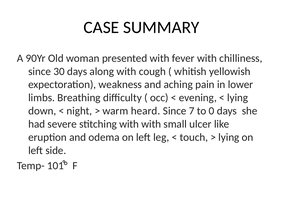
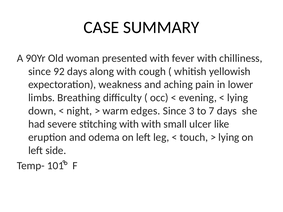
30: 30 -> 92 (59, 71)
heard: heard -> edges (146, 111)
7: 7 -> 3 (192, 111)
0: 0 -> 7 (212, 111)
